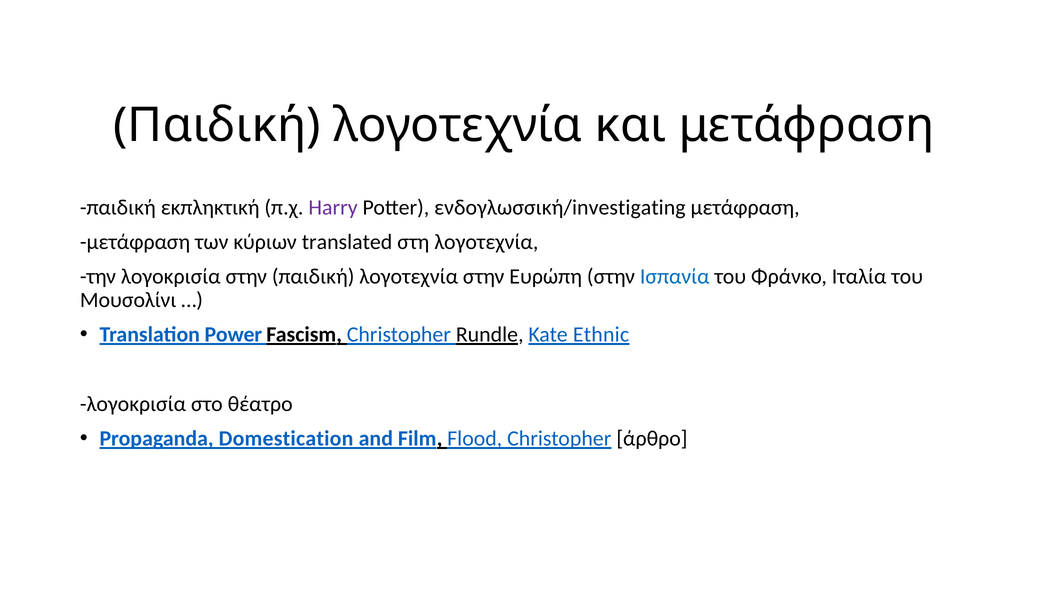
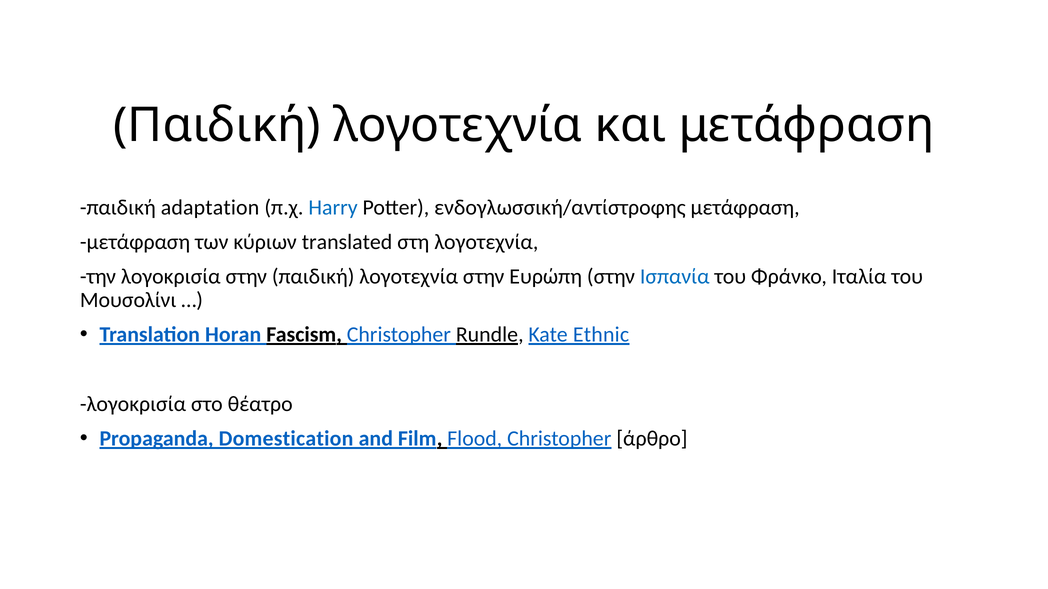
εκπληκτική: εκπληκτική -> adaptation (210, 208)
Harry colour: purple -> blue (333, 208)
ενδογλωσσική/investigating: ενδογλωσσική/investigating -> ενδογλωσσική/αντίστροφης (560, 208)
Power: Power -> Horan (233, 335)
